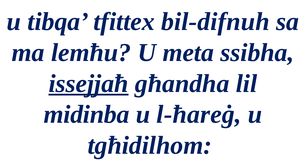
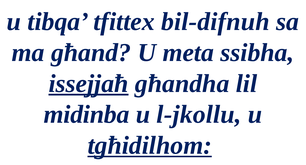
lemħu: lemħu -> għand (91, 53)
l-ħareġ: l-ħareġ -> l-jkollu (199, 114)
tgħidilhom underline: none -> present (150, 145)
